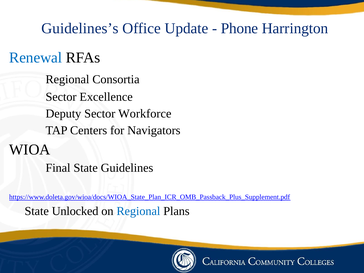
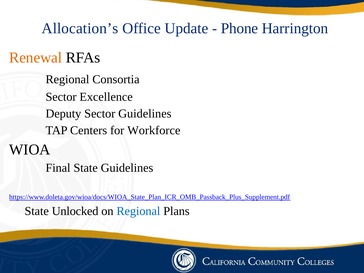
Guidelines’s: Guidelines’s -> Allocation’s (80, 28)
Renewal colour: blue -> orange (36, 58)
Sector Workforce: Workforce -> Guidelines (145, 114)
Navigators: Navigators -> Workforce (154, 130)
